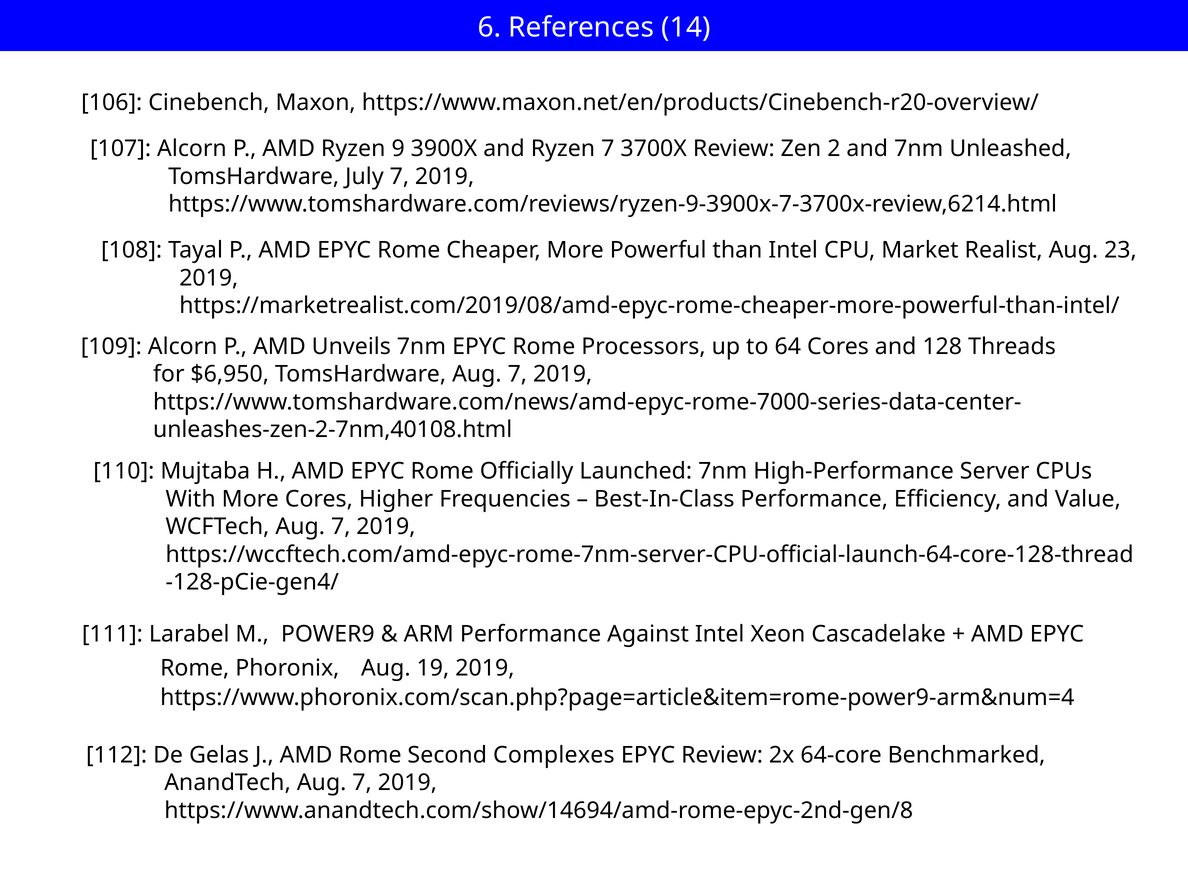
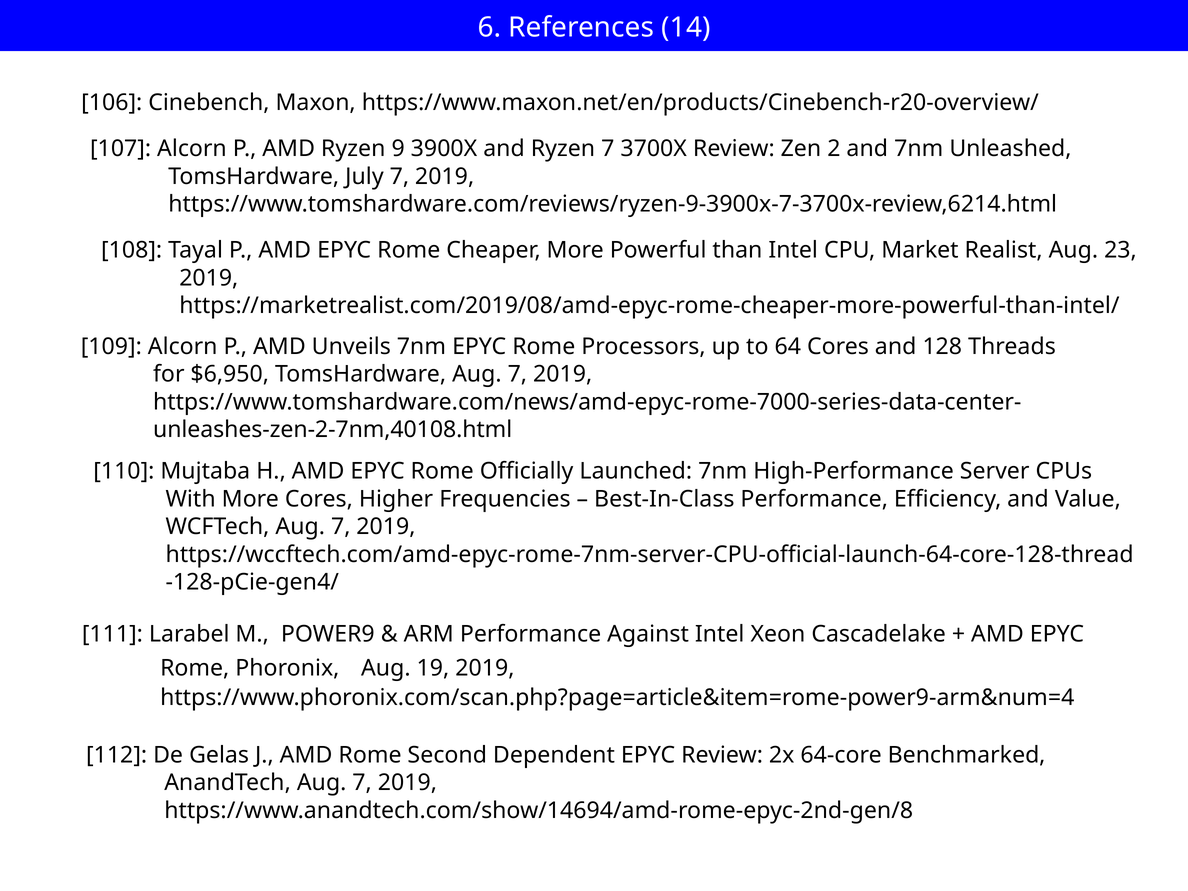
Complexes: Complexes -> Dependent (554, 755)
